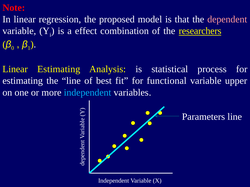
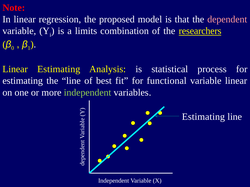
effect: effect -> limits (86, 31)
variable upper: upper -> linear (236, 81)
independent colour: light blue -> light green (88, 93)
Parameters: Parameters -> Estimating (203, 117)
